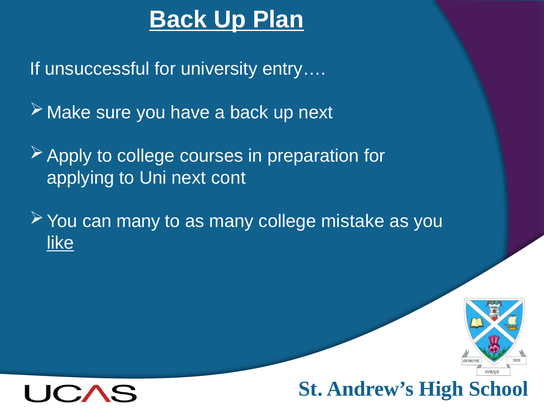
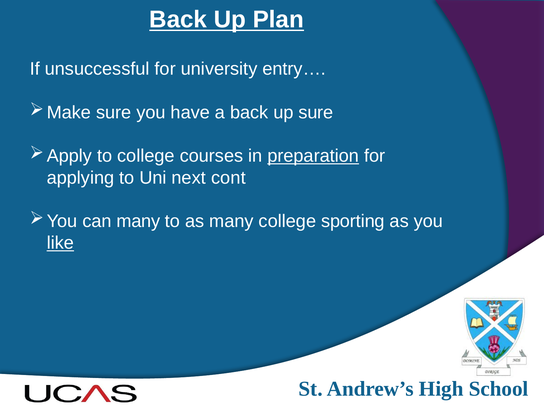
up next: next -> sure (316, 112)
preparation underline: none -> present (313, 156)
mistake: mistake -> sporting (353, 221)
